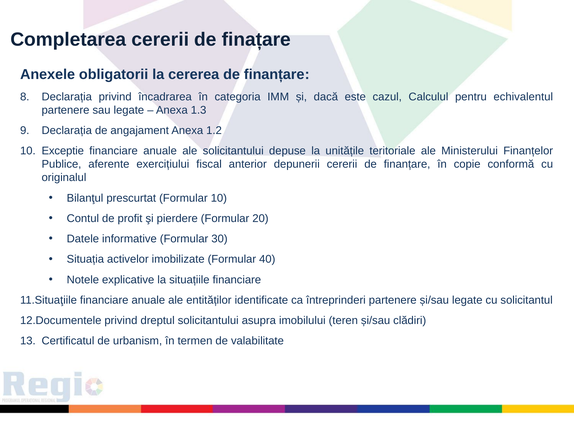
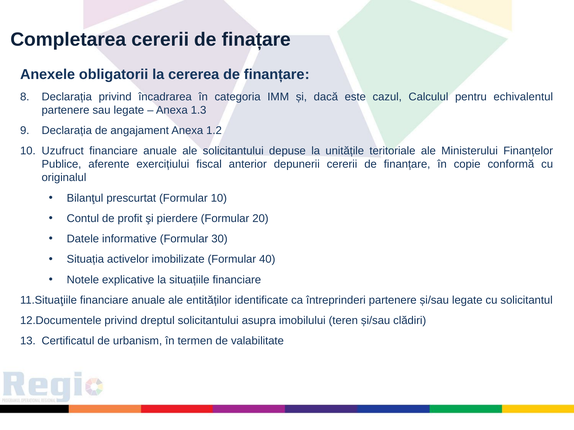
Exceptie: Exceptie -> Uzufruct (63, 151)
